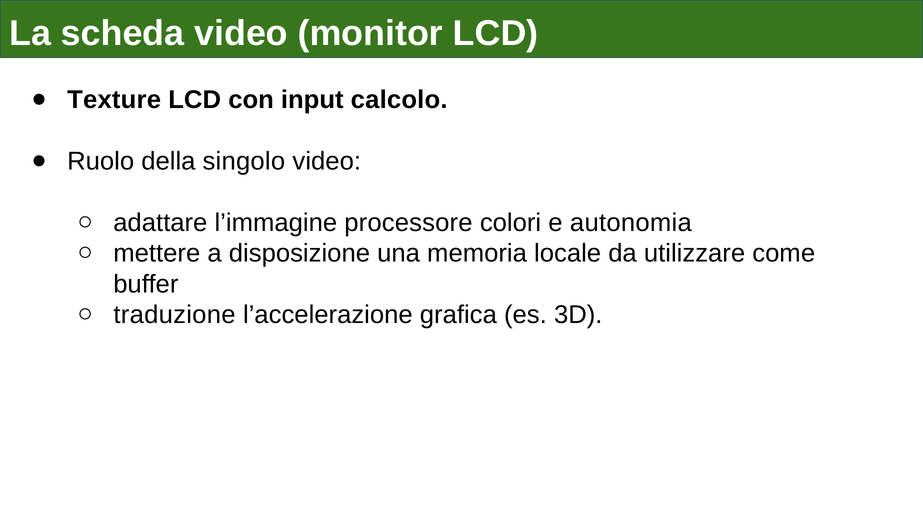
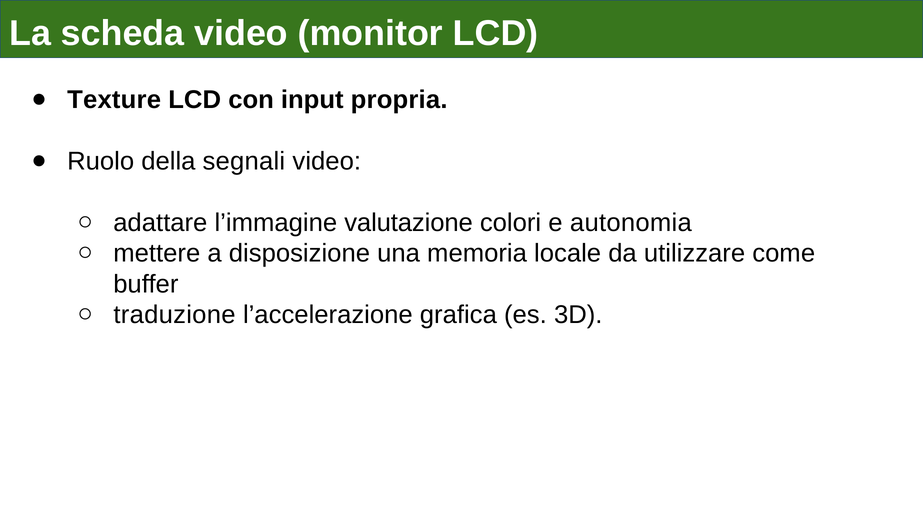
calcolo: calcolo -> propria (399, 100)
singolo: singolo -> segnali (244, 161)
processore: processore -> valutazione (409, 223)
